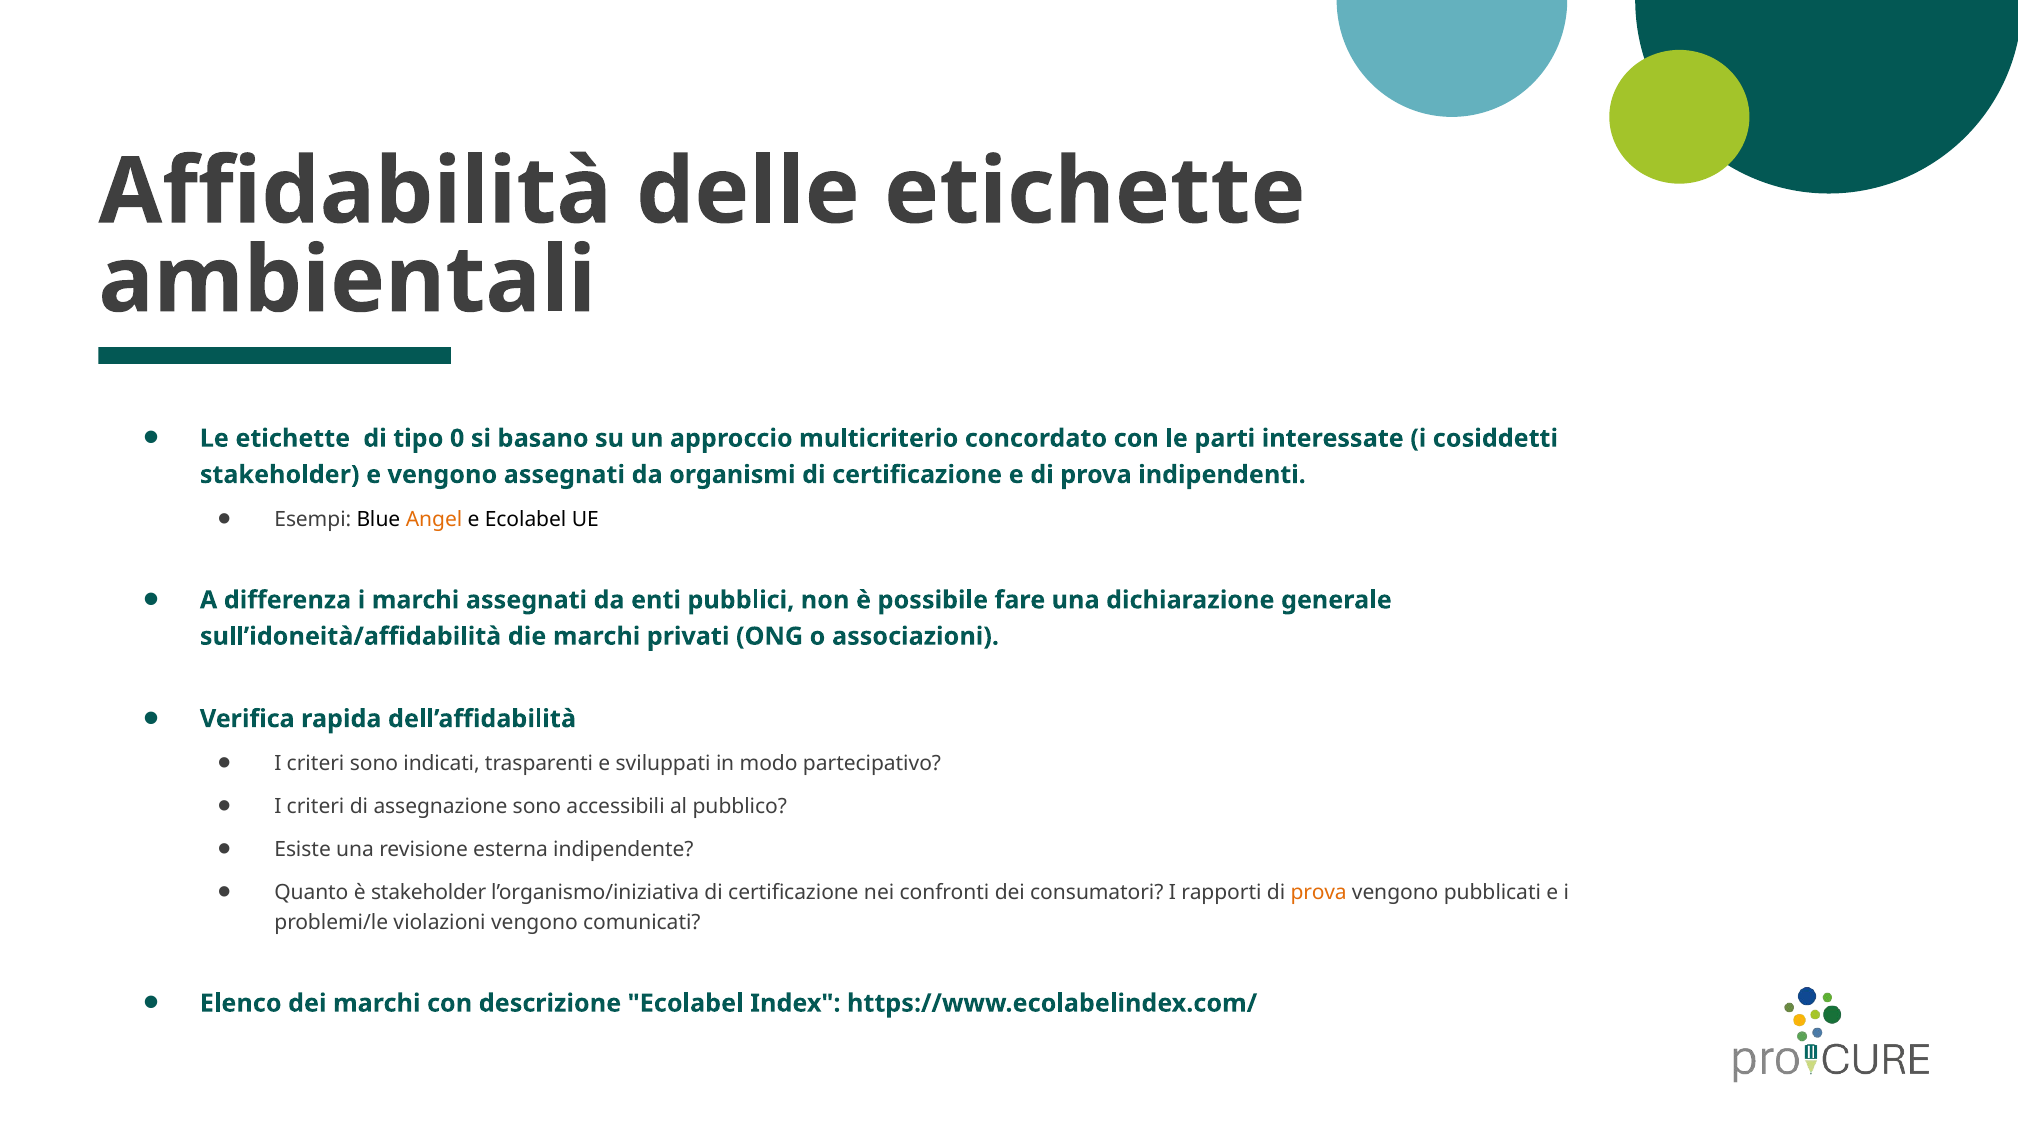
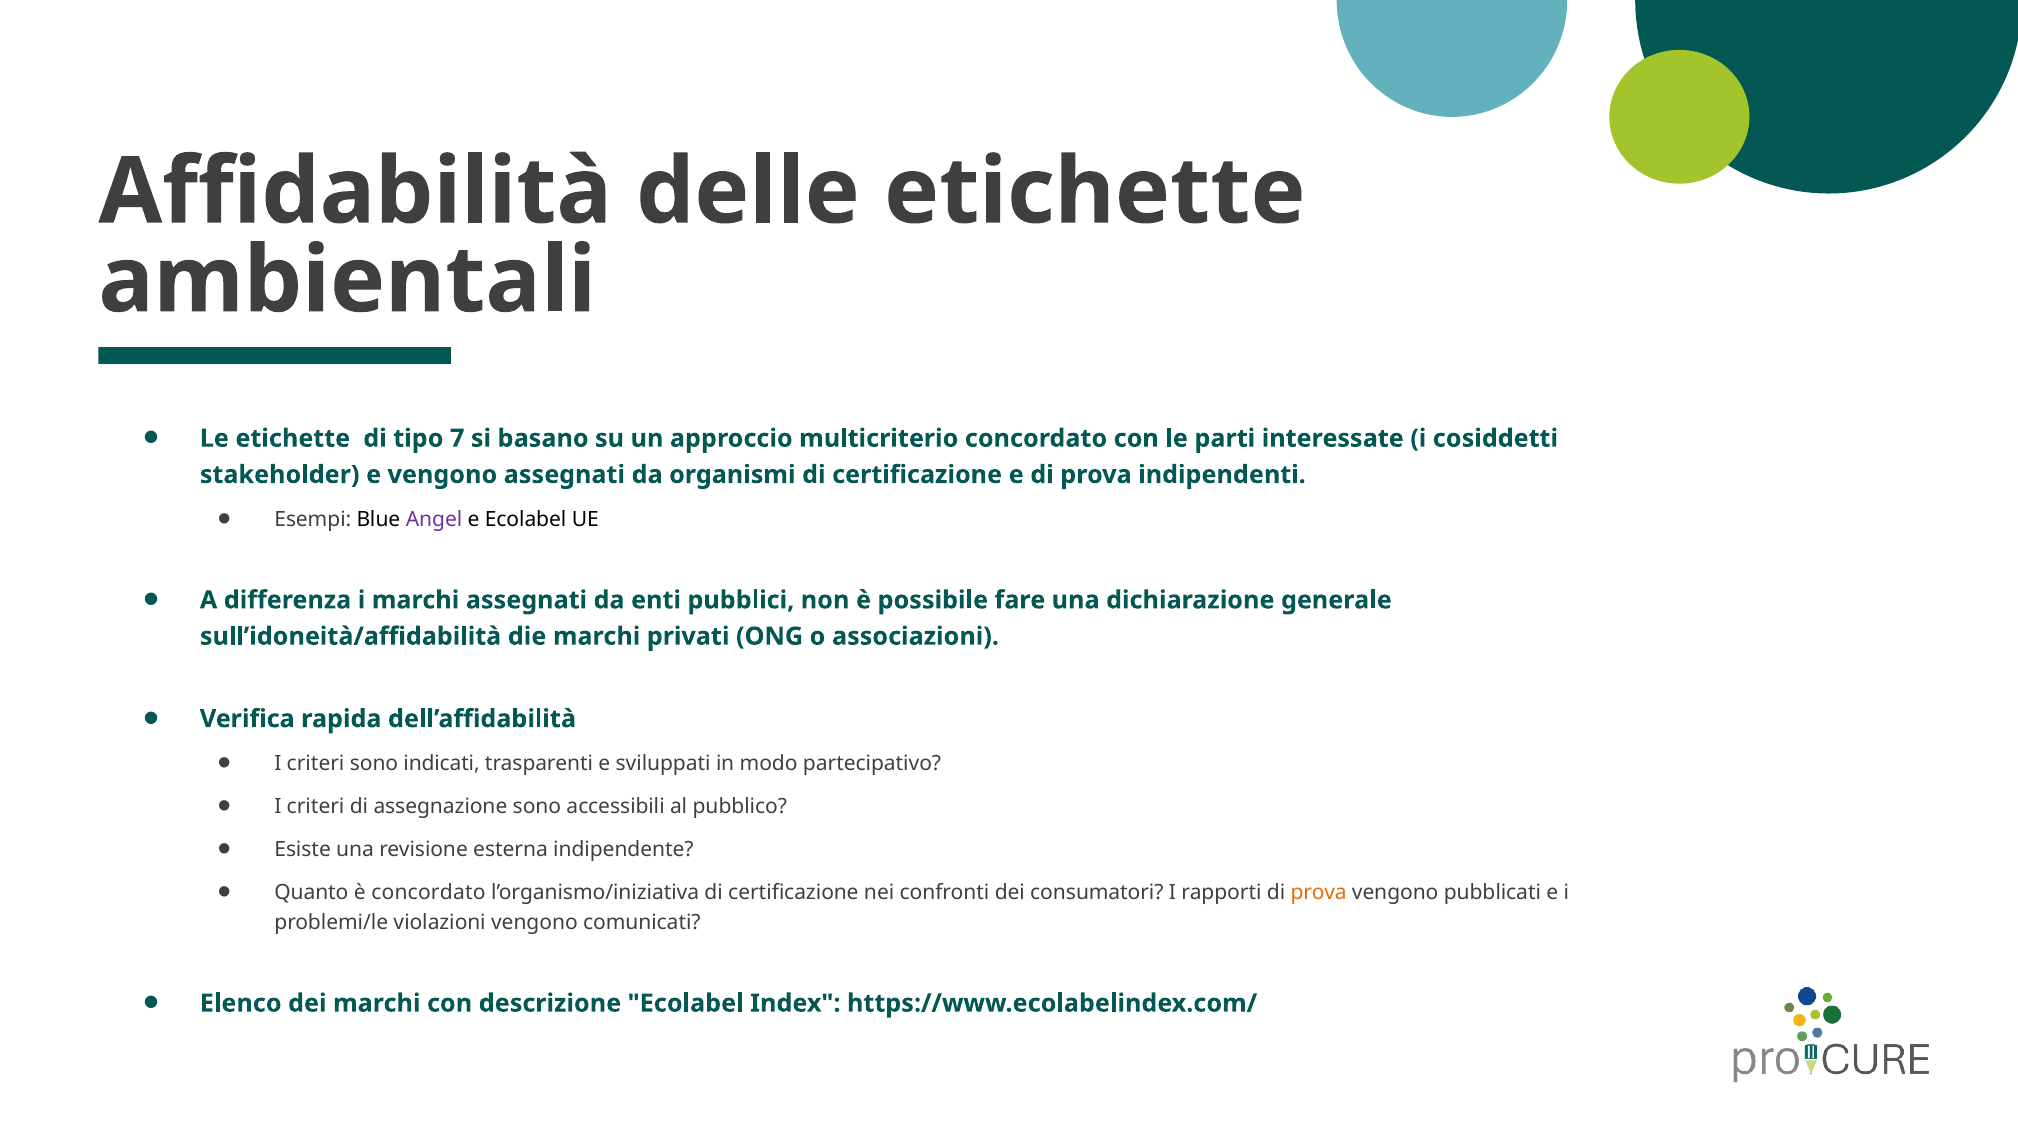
0: 0 -> 7 (457, 438)
Angel colour: orange -> purple (434, 520)
è stakeholder: stakeholder -> concordato (428, 893)
